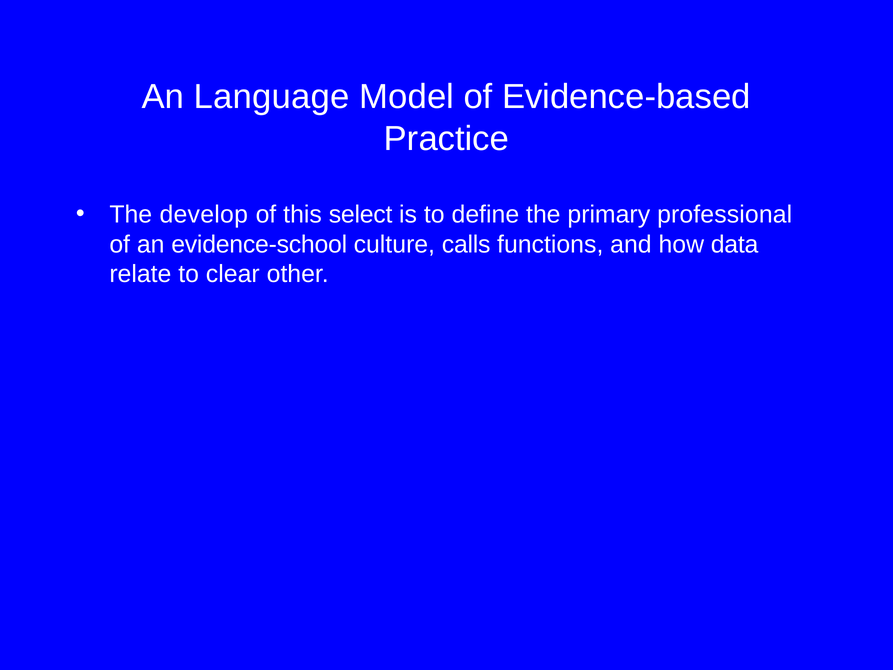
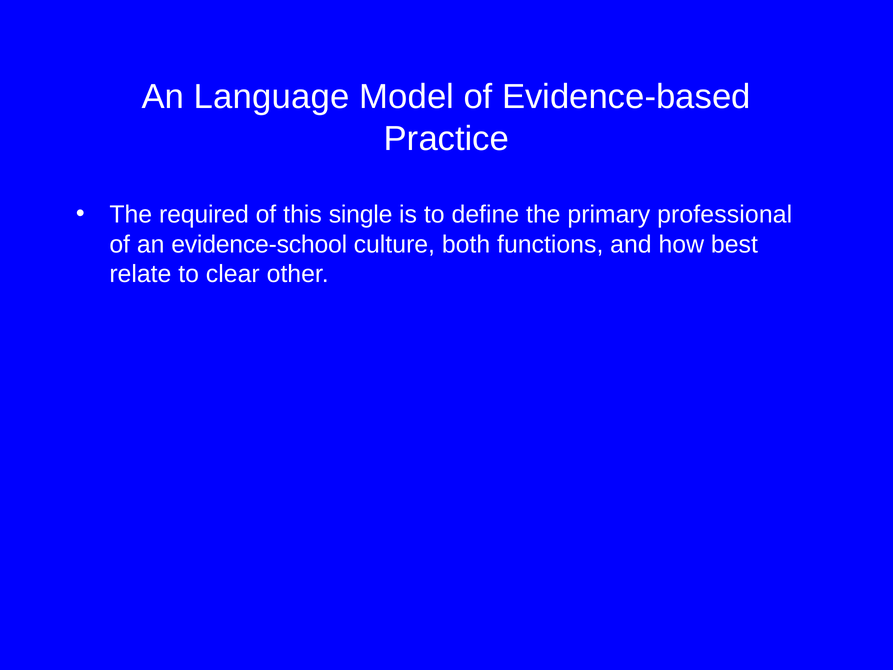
develop: develop -> required (204, 215)
select: select -> single (361, 215)
calls: calls -> both (466, 244)
data: data -> best (734, 244)
